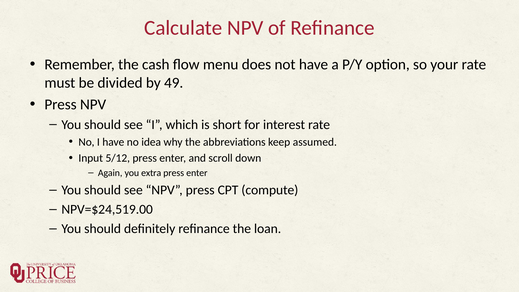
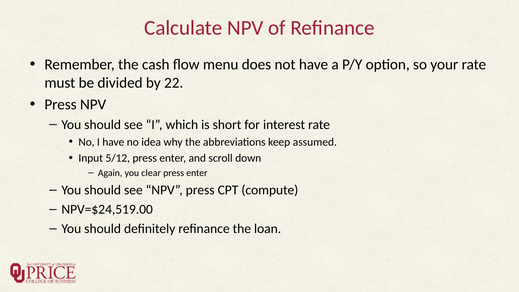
49: 49 -> 22 (174, 83)
extra: extra -> clear (151, 173)
